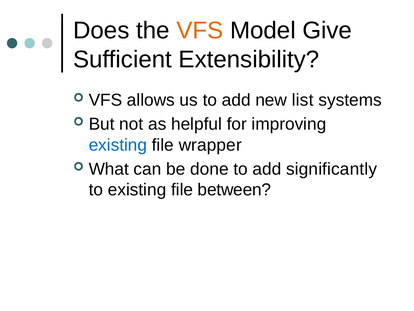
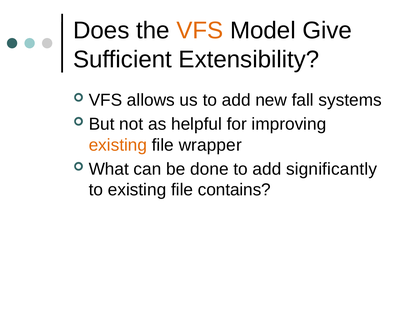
list: list -> fall (303, 100)
existing colour: blue -> orange (118, 145)
between: between -> contains (234, 190)
